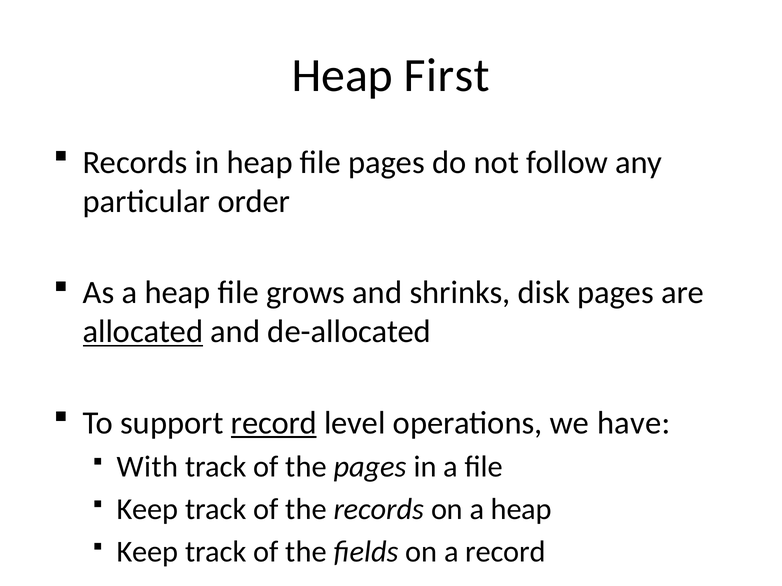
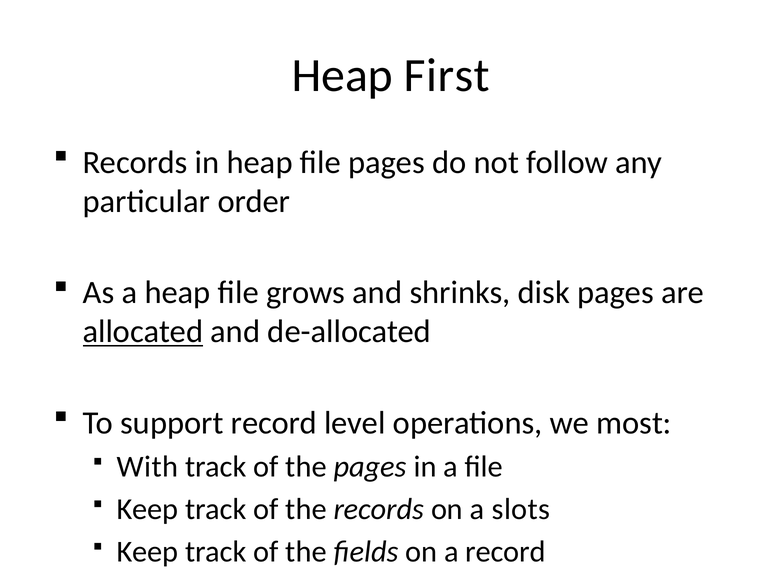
record underline: present -> none (274, 423)
have: have -> most (634, 423)
on a heap: heap -> slots (521, 509)
